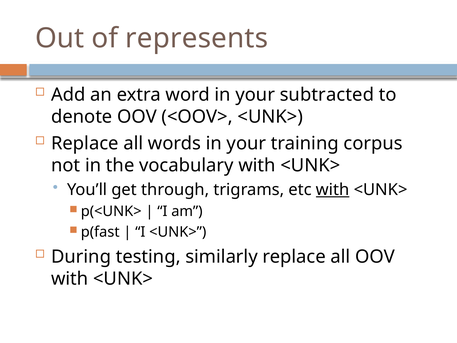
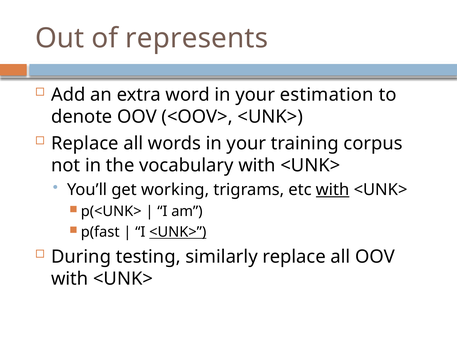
subtracted: subtracted -> estimation (327, 95)
through: through -> working (175, 190)
<UNK> underline: none -> present (178, 232)
